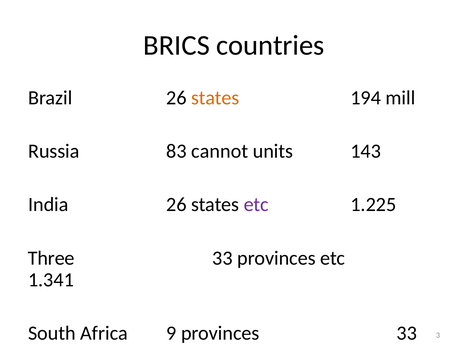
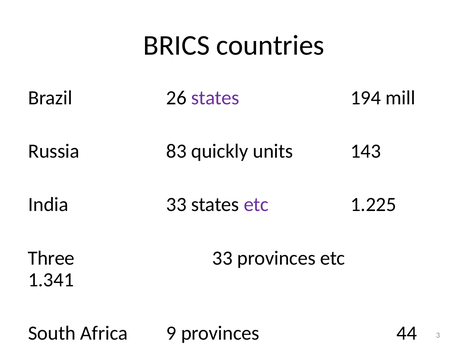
states colour: orange -> purple (215, 98)
cannot: cannot -> quickly (220, 151)
India 26: 26 -> 33 (176, 205)
provinces 33: 33 -> 44 (407, 333)
